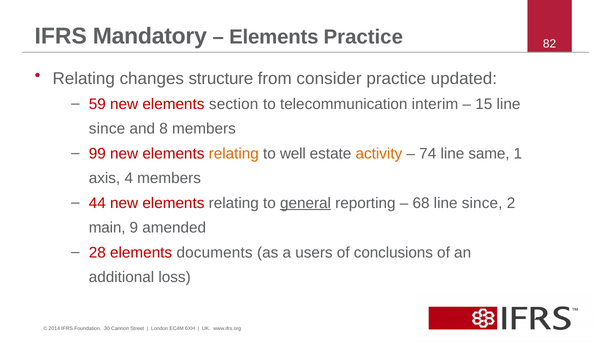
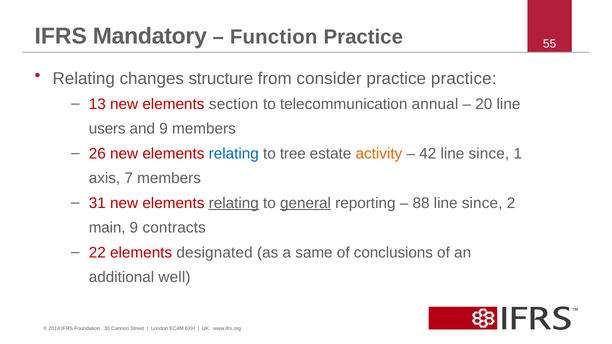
Elements: Elements -> Function (274, 37)
82: 82 -> 55 (550, 44)
practice updated: updated -> practice (464, 78)
59: 59 -> 13 (97, 104)
interim: interim -> annual (435, 104)
15: 15 -> 20 (484, 104)
since: since -> users (107, 129)
and 8: 8 -> 9 (164, 129)
99: 99 -> 26 (97, 154)
relating colour: orange -> blue (234, 154)
well: well -> tree (293, 154)
74: 74 -> 42 (428, 154)
same: same -> since (489, 154)
4: 4 -> 7 (129, 178)
44: 44 -> 31 (97, 203)
relating underline: none -> present (234, 203)
68: 68 -> 88 (421, 203)
amended: amended -> contracts (174, 228)
28: 28 -> 22 (97, 253)
documents: documents -> designated (215, 253)
users: users -> same (314, 253)
loss: loss -> well (175, 278)
